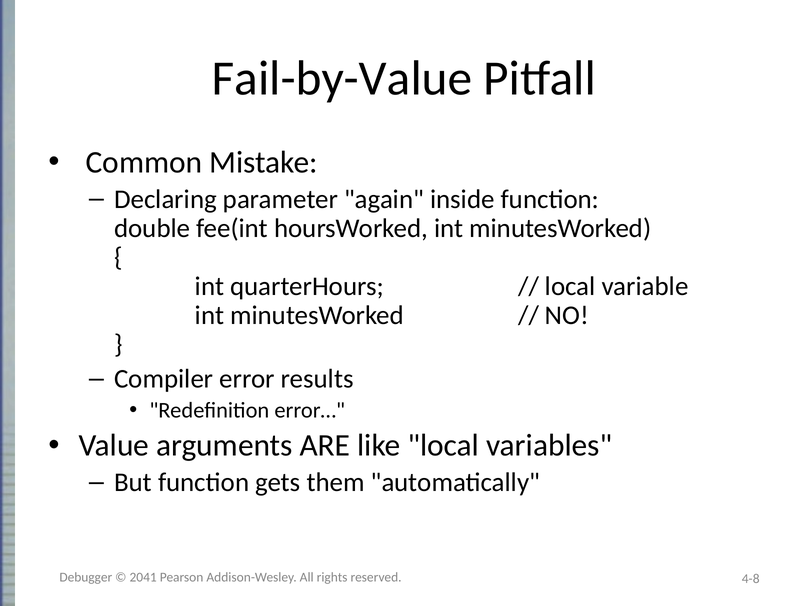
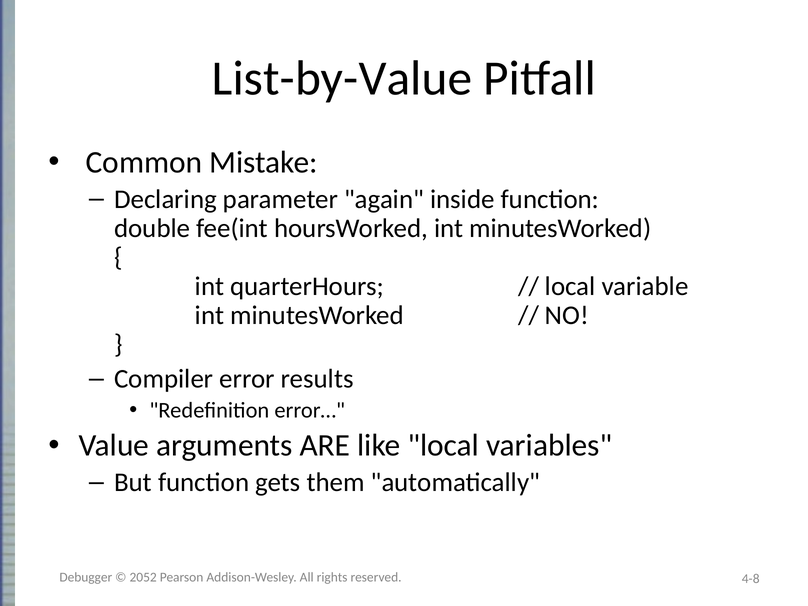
Fail-by-Value: Fail-by-Value -> List-by-Value (342, 78)
2041: 2041 -> 2052 (143, 577)
